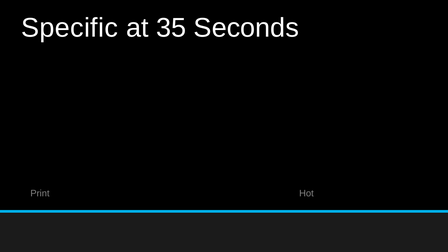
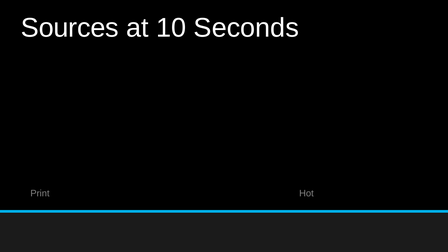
Specific: Specific -> Sources (70, 28)
35: 35 -> 10 (171, 28)
